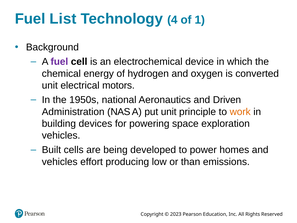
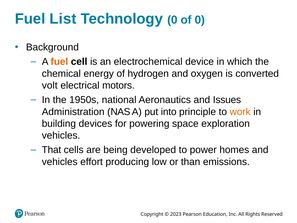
Technology 4: 4 -> 0 (172, 20)
of 1: 1 -> 0 (200, 20)
fuel colour: purple -> orange (59, 62)
unit: unit -> volt (50, 85)
Driven: Driven -> Issues (227, 100)
put unit: unit -> into (169, 112)
Built: Built -> That (51, 150)
